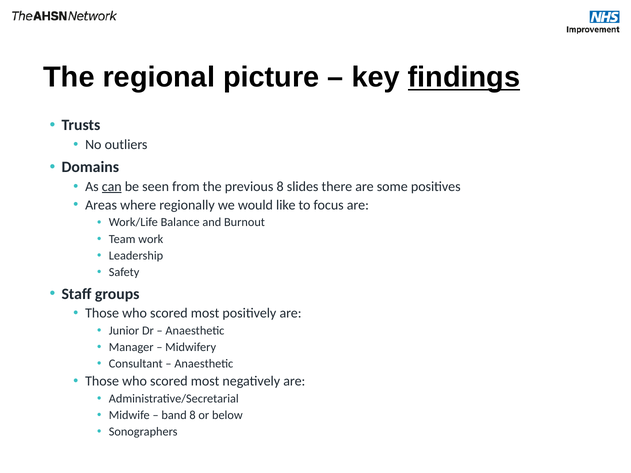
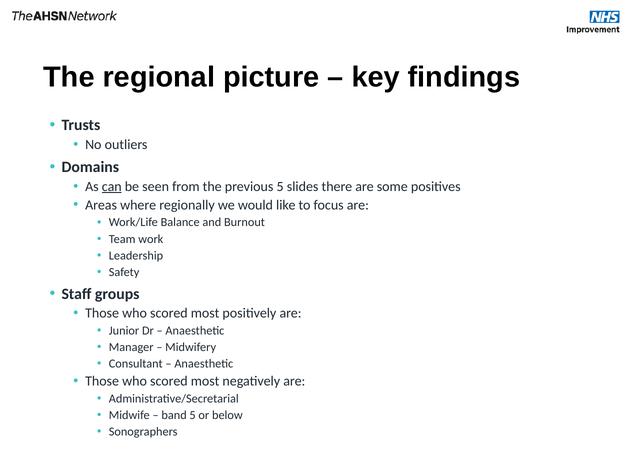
findings underline: present -> none (464, 77)
previous 8: 8 -> 5 (280, 187)
band 8: 8 -> 5 (193, 415)
